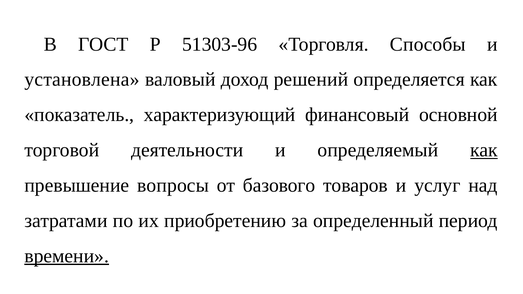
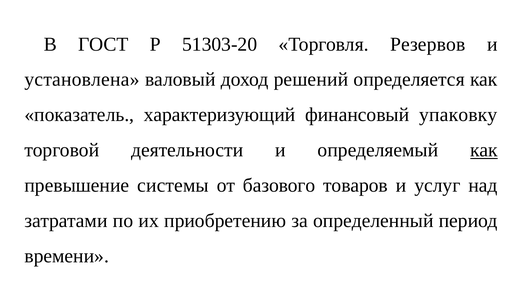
51303-96: 51303-96 -> 51303-20 (220, 44)
Способы: Способы -> Резервов (428, 44)
основной: основной -> упаковку (458, 115)
вопросы: вопросы -> системы (173, 185)
времени underline: present -> none (67, 256)
